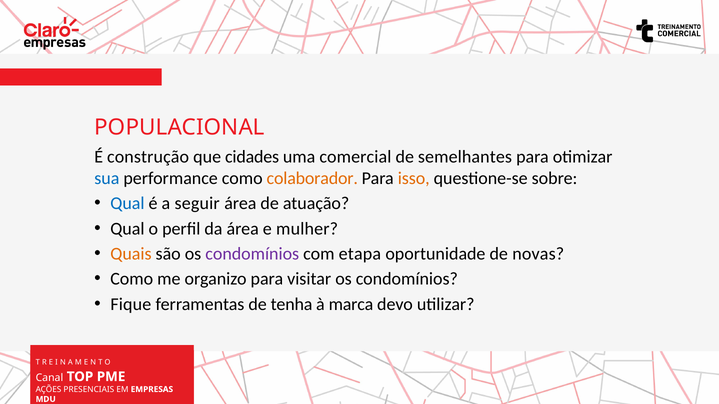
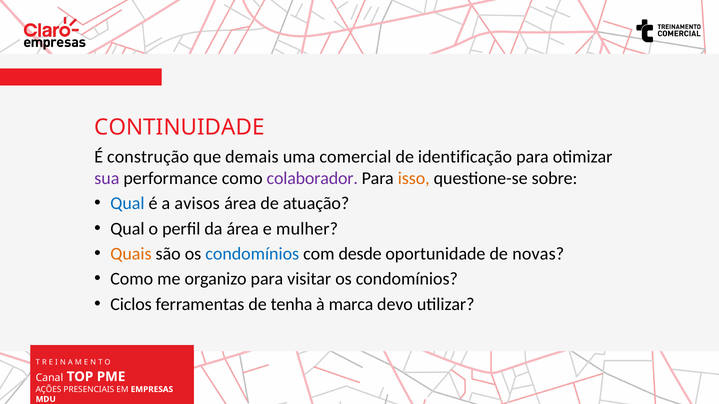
POPULACIONAL: POPULACIONAL -> CONTINUIDADE (180, 127)
cidades: cidades -> demais (252, 157)
semelhantes: semelhantes -> identificação (465, 157)
sua colour: blue -> purple (107, 179)
colaborador colour: orange -> purple (312, 179)
seguir: seguir -> avisos (197, 204)
condomínios colour: purple -> blue (252, 254)
etapa: etapa -> desde (360, 254)
Fique: Fique -> Ciclos (131, 304)
